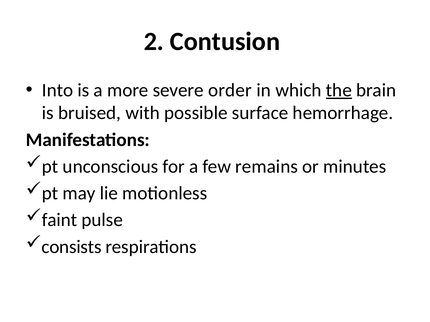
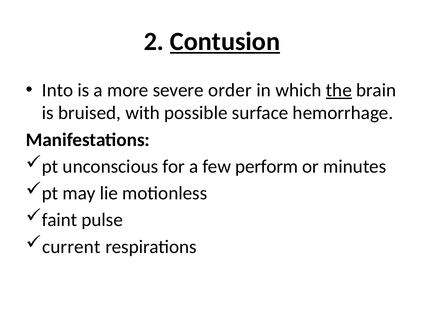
Contusion underline: none -> present (225, 42)
remains: remains -> perform (267, 167)
consists: consists -> current (71, 247)
